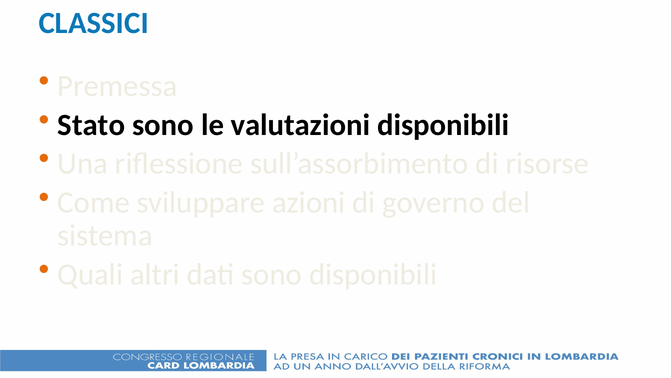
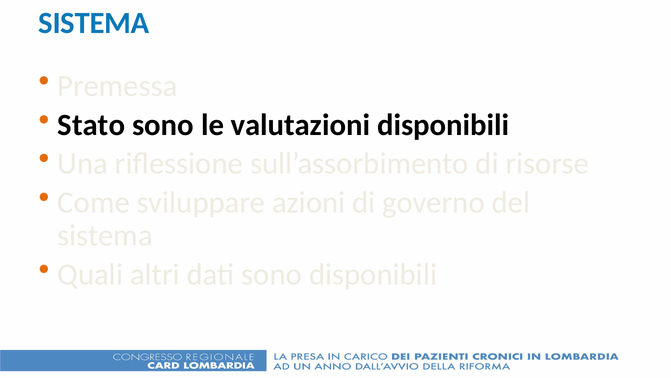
CLASSICI: CLASSICI -> SISTEMA (94, 23)
